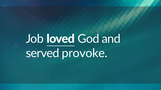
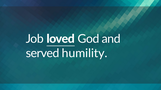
provoke: provoke -> humility (85, 54)
